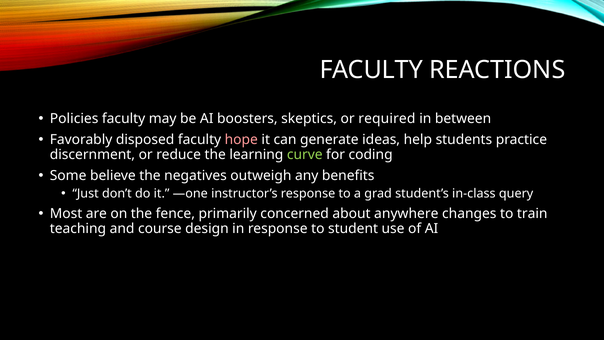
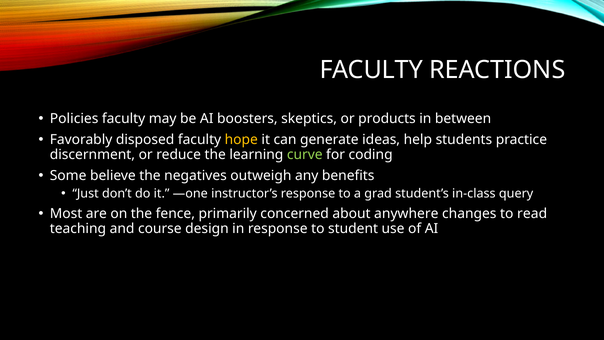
required: required -> products (387, 118)
hope colour: pink -> yellow (241, 140)
train: train -> read (532, 214)
